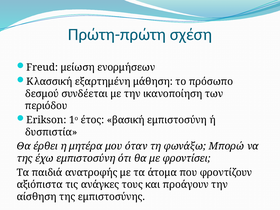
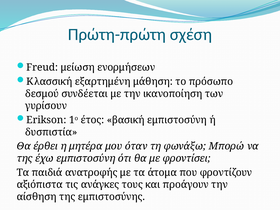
περιόδου: περιόδου -> γυρίσουν (46, 106)
